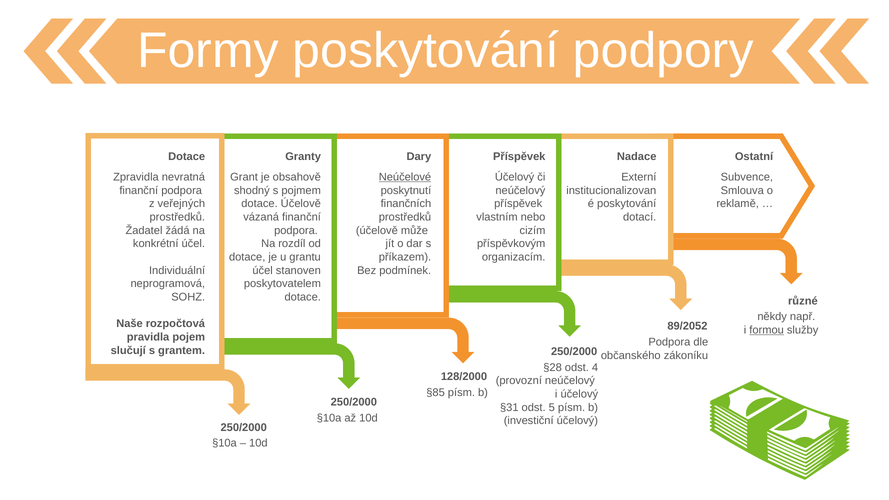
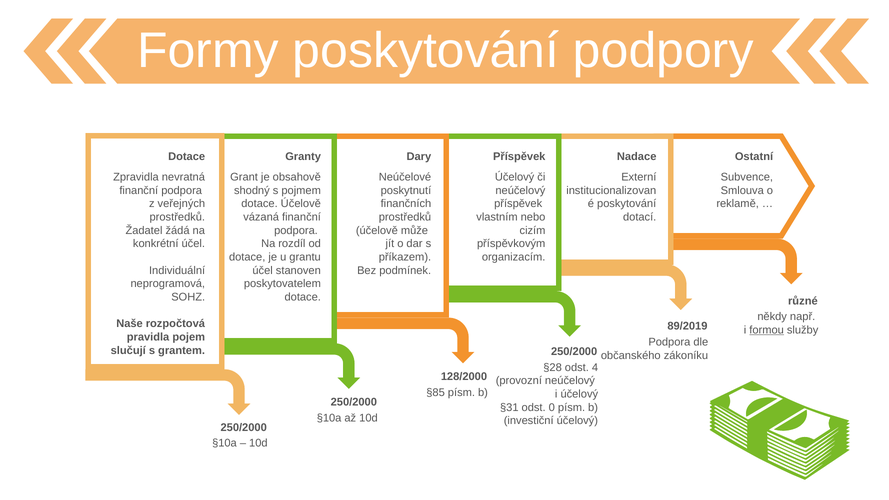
Neúčelové underline: present -> none (405, 177)
89/2052: 89/2052 -> 89/2019 (687, 326)
5: 5 -> 0 (552, 407)
